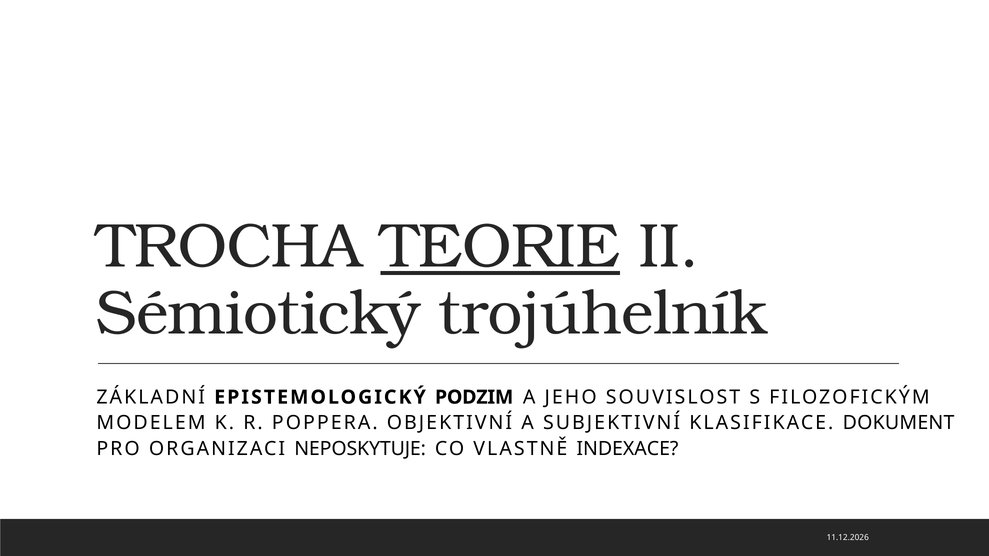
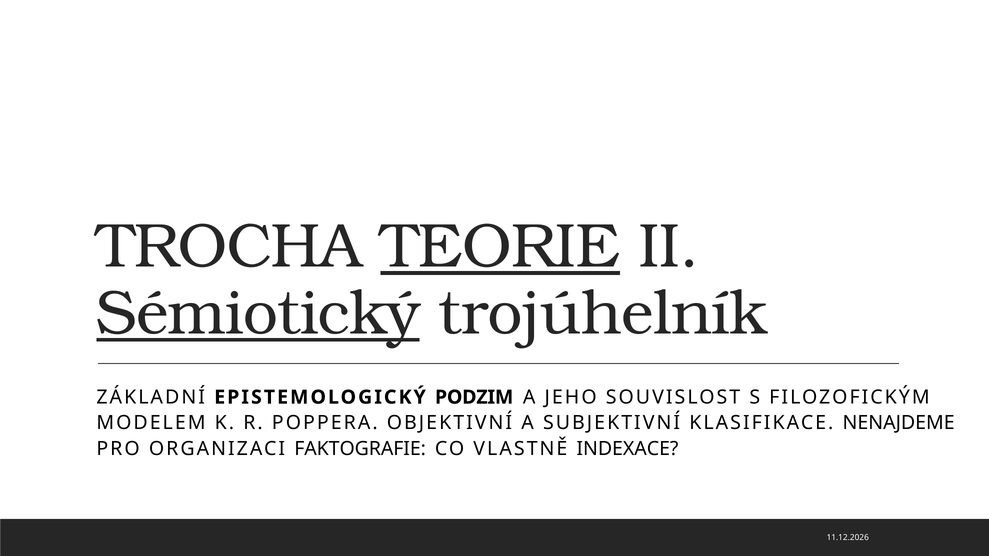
Sémiotický underline: none -> present (258, 313)
DOKUMENT: DOKUMENT -> NENAJDEME (899, 423)
NEPOSKYTUJE: NEPOSKYTUJE -> FAKTOGRAFIE (360, 449)
